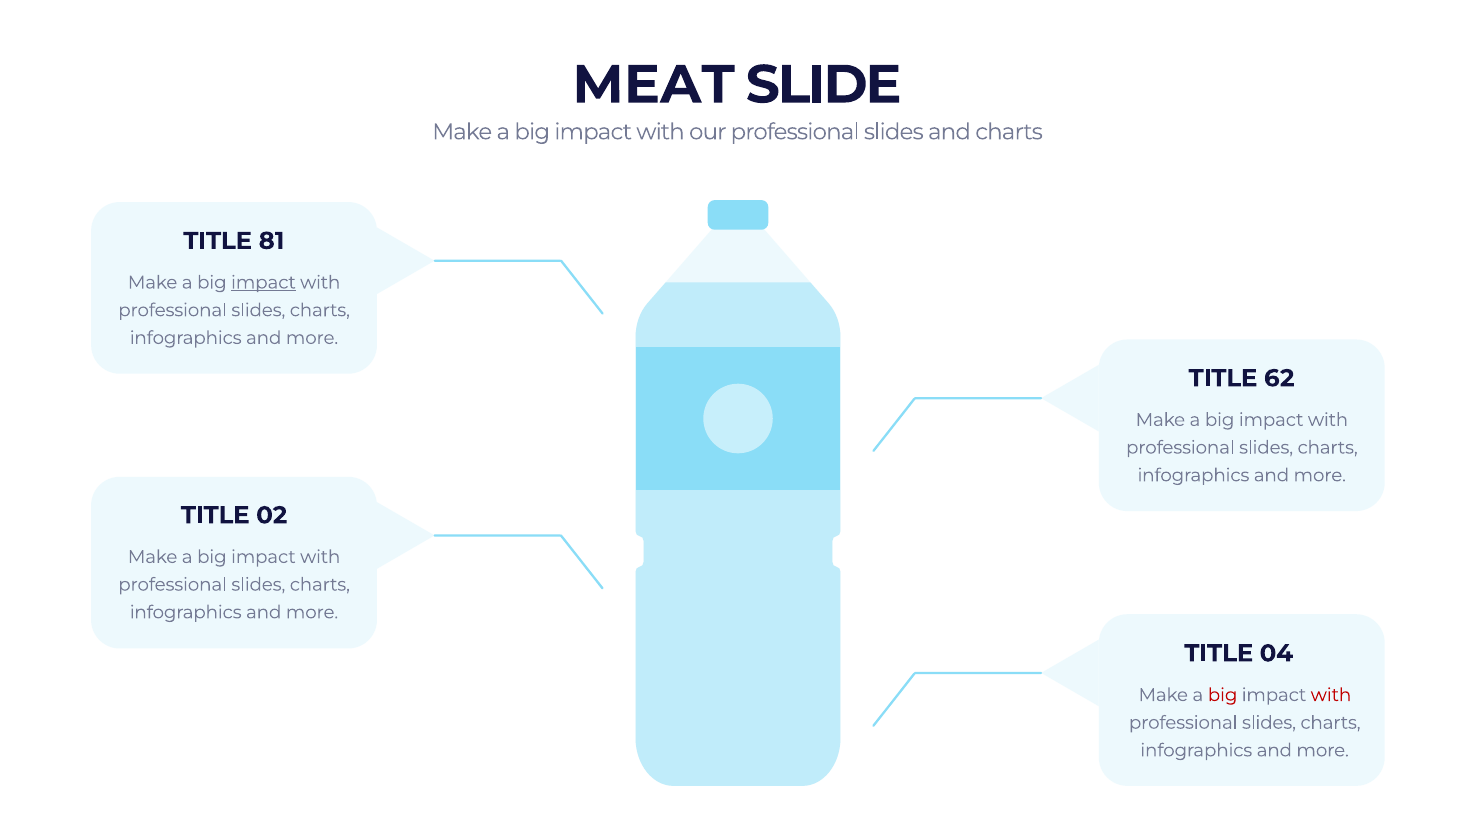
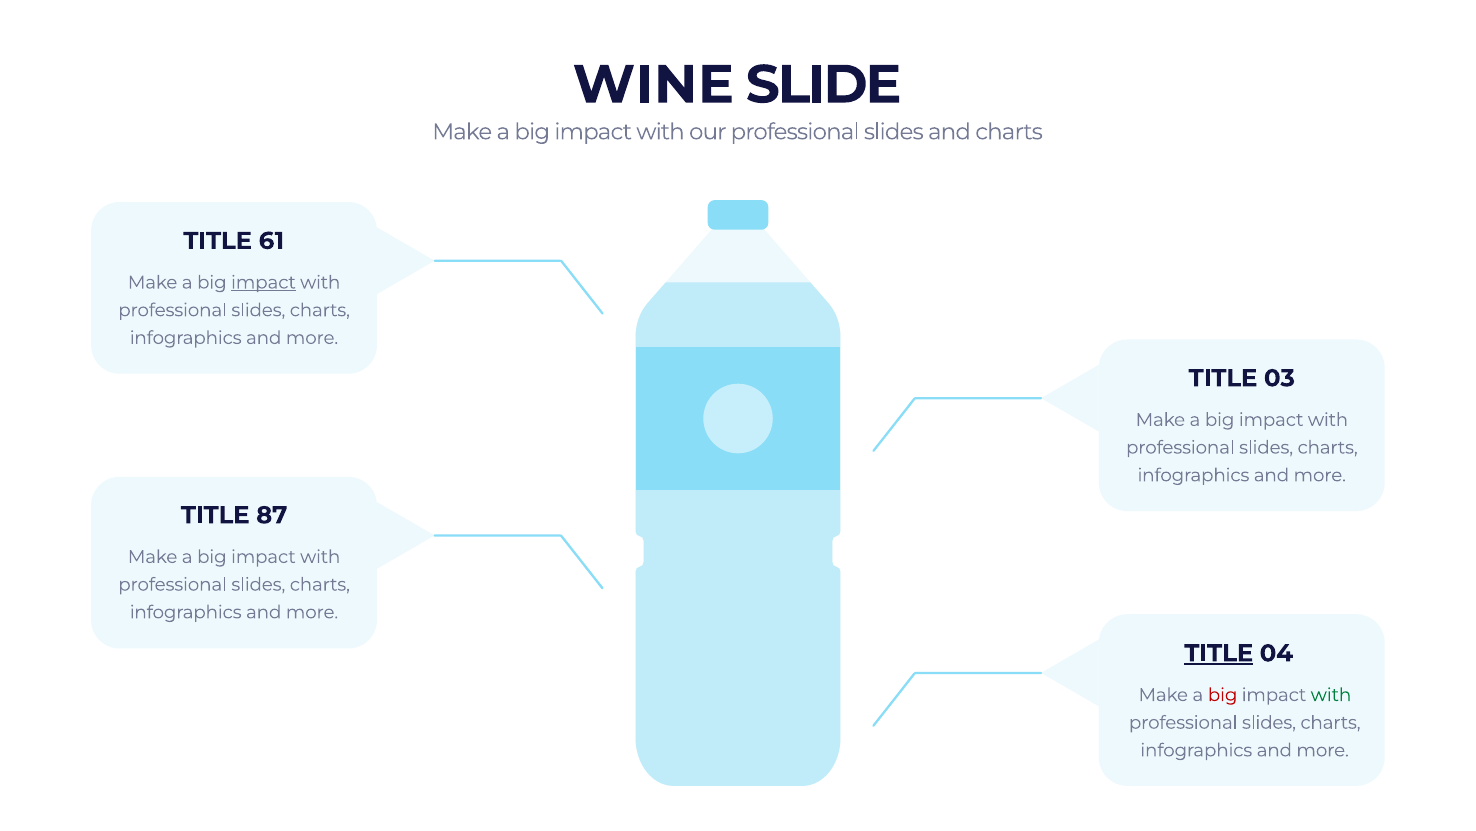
MEAT: MEAT -> WINE (653, 85)
81: 81 -> 61 (271, 241)
62: 62 -> 03 (1279, 378)
02: 02 -> 87 (272, 515)
TITLE underline: none -> present (1219, 653)
with colour: red -> green (1331, 695)
